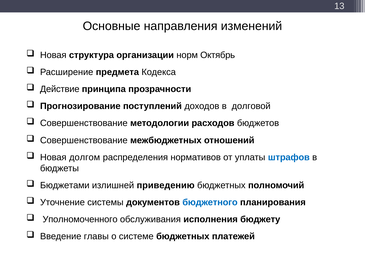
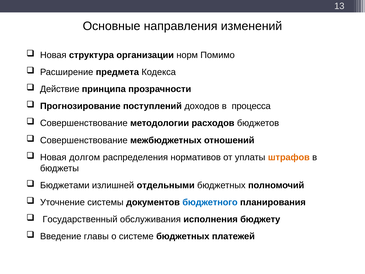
Октябрь: Октябрь -> Помимо (218, 55)
долговой: долговой -> процесса (251, 106)
штрафов colour: blue -> orange (289, 157)
приведению: приведению -> отдельными (166, 185)
Уполномоченного: Уполномоченного -> Государственный (80, 219)
